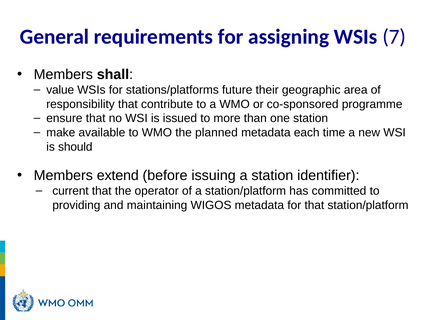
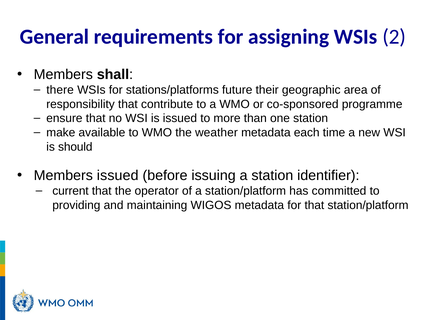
7: 7 -> 2 (394, 37)
value: value -> there (60, 90)
planned: planned -> weather (216, 132)
Members extend: extend -> issued (118, 175)
